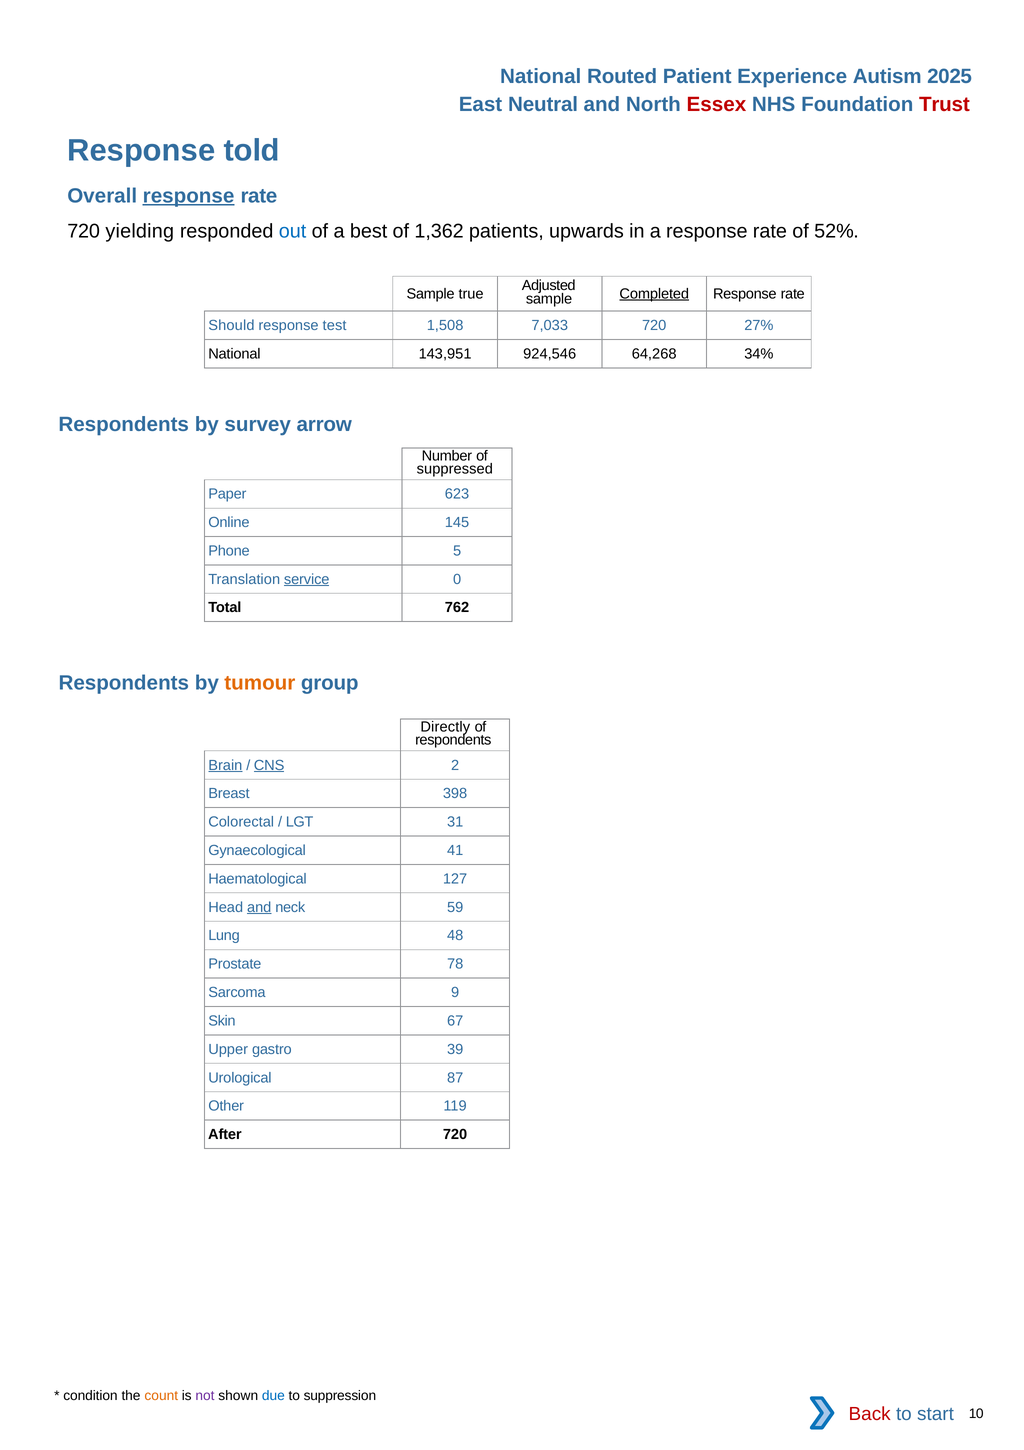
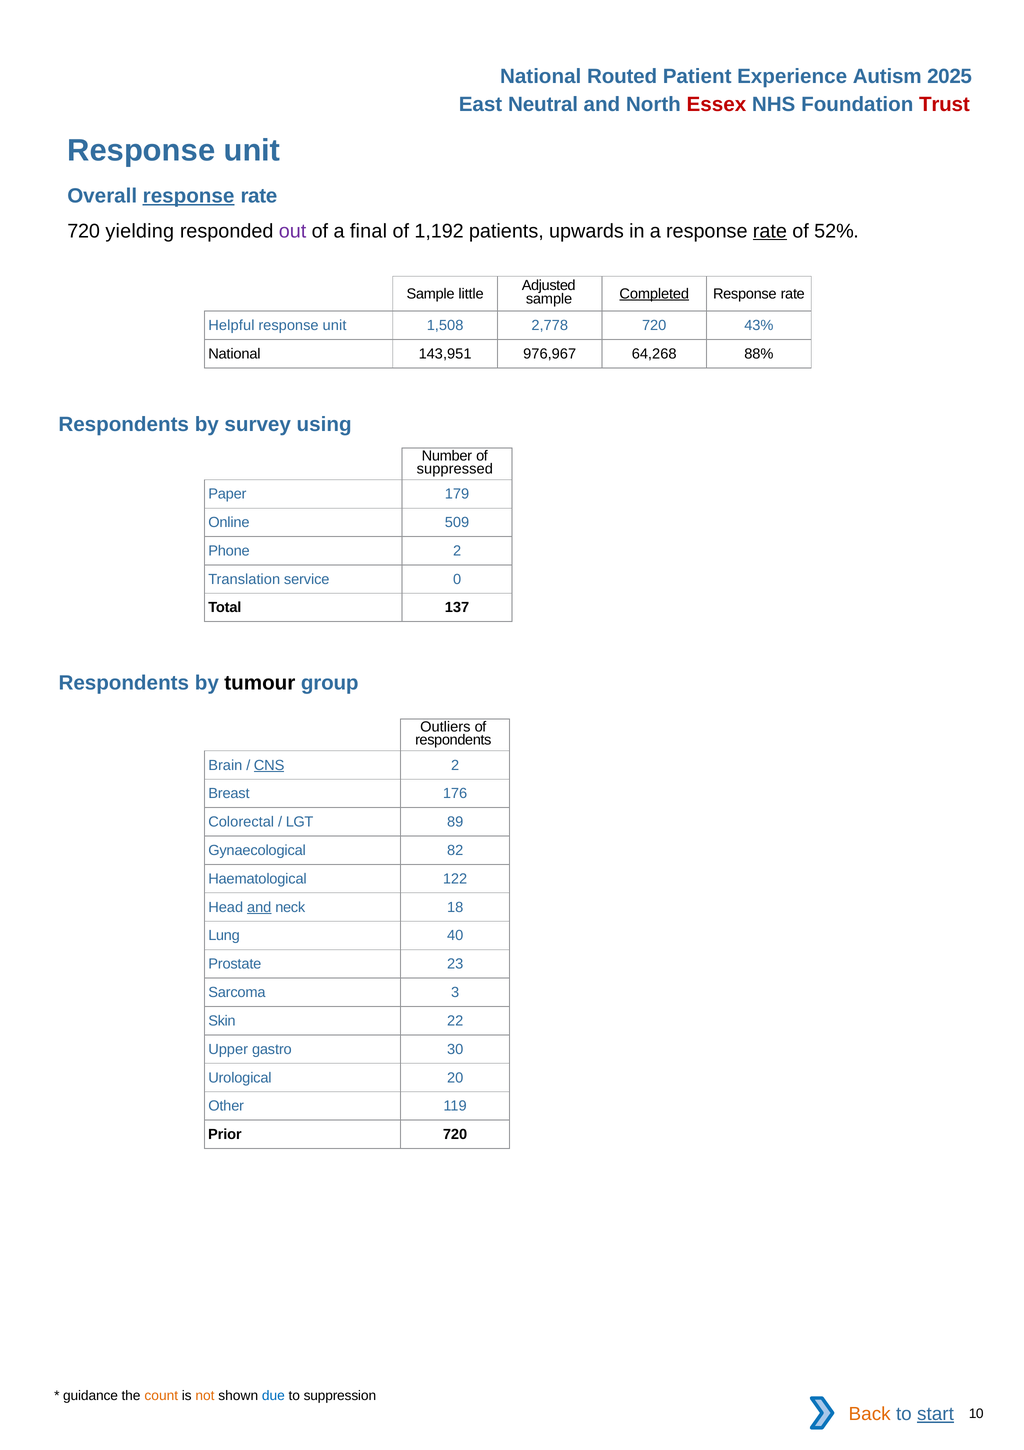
told: told -> unit (252, 150)
out colour: blue -> purple (293, 231)
best: best -> final (368, 231)
1,362: 1,362 -> 1,192 (439, 231)
rate underline: none -> present (770, 231)
true: true -> little (471, 294)
Should: Should -> Helpful (231, 325)
test: test -> unit (335, 325)
7,033: 7,033 -> 2,778 (550, 325)
27%: 27% -> 43% (759, 325)
924,546: 924,546 -> 976,967 (550, 354)
34%: 34% -> 88% (759, 354)
arrow: arrow -> using (324, 424)
623: 623 -> 179 (457, 494)
145: 145 -> 509 (457, 522)
Phone 5: 5 -> 2 (457, 551)
service underline: present -> none (307, 579)
762: 762 -> 137 (457, 607)
tumour colour: orange -> black (260, 682)
Directly: Directly -> Outliers (445, 727)
Brain underline: present -> none (225, 765)
398: 398 -> 176 (455, 793)
31: 31 -> 89 (455, 821)
41: 41 -> 82 (455, 850)
127: 127 -> 122 (455, 878)
59: 59 -> 18 (455, 907)
48: 48 -> 40 (455, 935)
78: 78 -> 23 (455, 963)
9: 9 -> 3 (455, 992)
67: 67 -> 22 (455, 1020)
39: 39 -> 30 (455, 1049)
87: 87 -> 20 (455, 1077)
After: After -> Prior (225, 1134)
condition: condition -> guidance (90, 1395)
not colour: purple -> orange (205, 1395)
Back colour: red -> orange (870, 1413)
start underline: none -> present (935, 1413)
